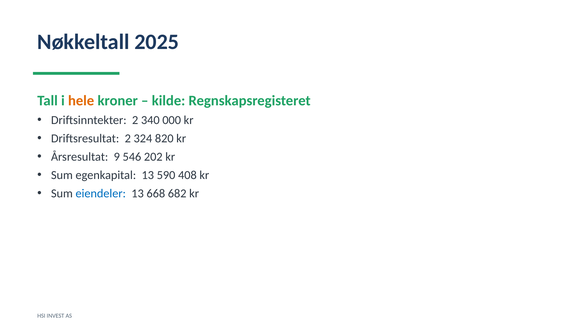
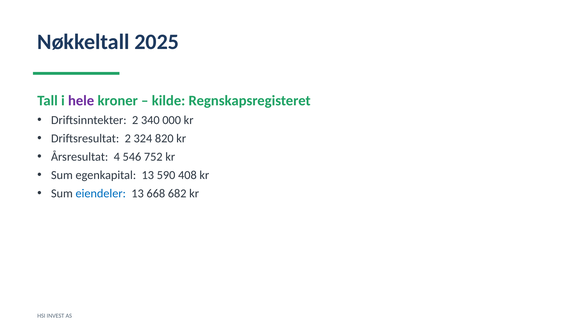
hele colour: orange -> purple (81, 101)
9: 9 -> 4 (117, 157)
202: 202 -> 752 (153, 157)
